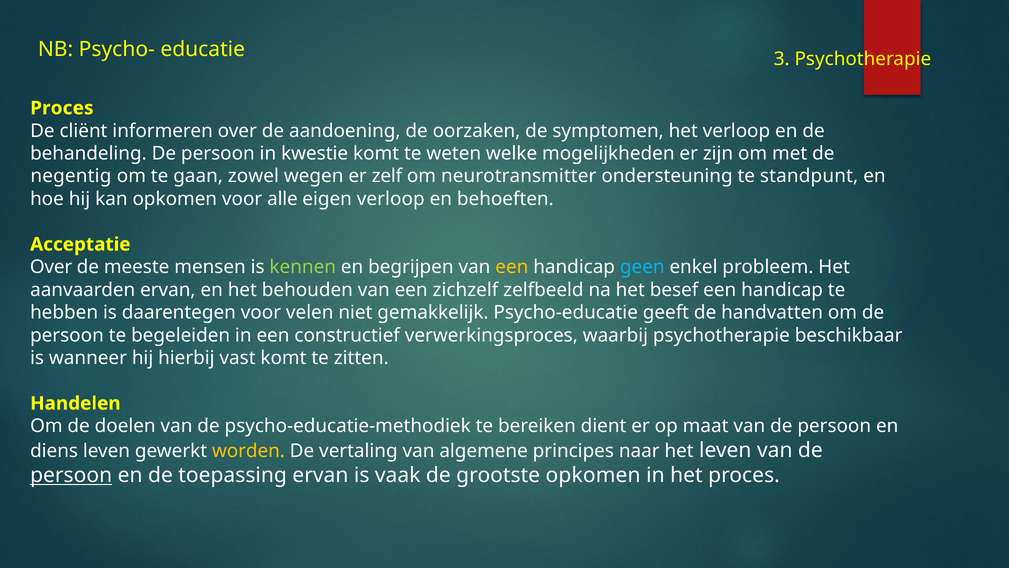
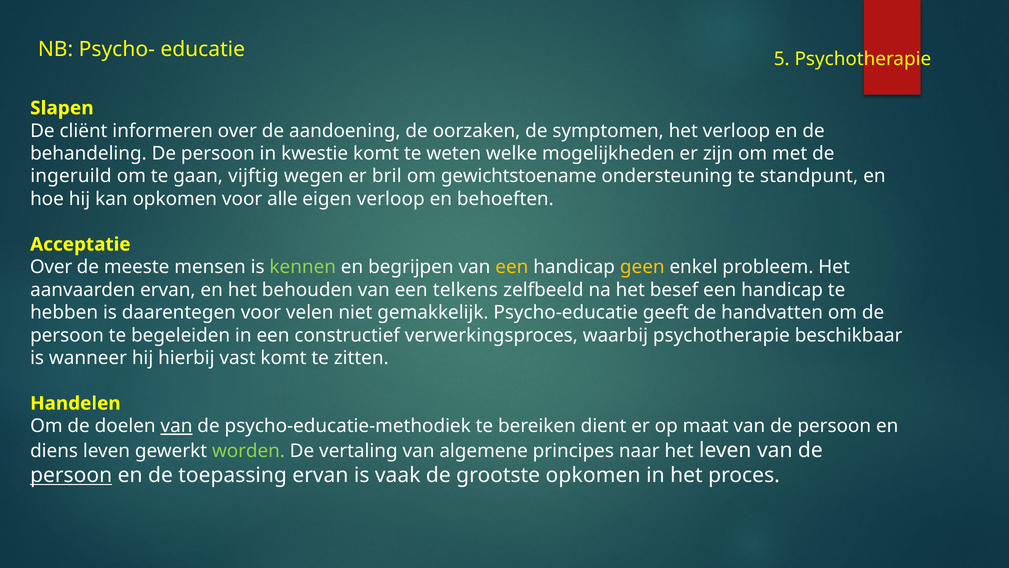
3: 3 -> 5 (782, 59)
Proces: Proces -> Slapen (62, 108)
negentig: negentig -> ingeruild (71, 176)
zowel: zowel -> vijftig (253, 176)
zelf: zelf -> bril (387, 176)
neurotransmitter: neurotransmitter -> gewichtstoename (519, 176)
geen colour: light blue -> yellow (642, 267)
zichzelf: zichzelf -> telkens (465, 290)
van underline: none -> present (176, 426)
worden colour: yellow -> light green (248, 451)
